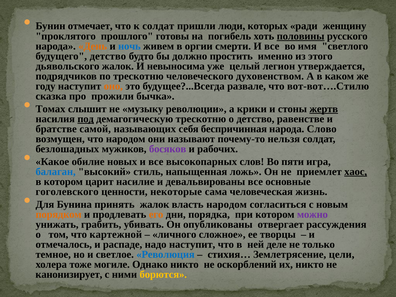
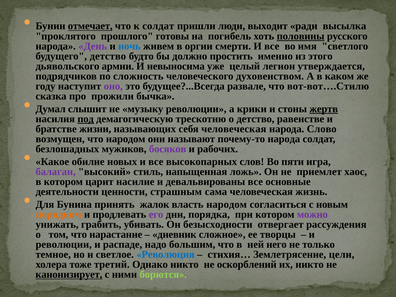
отмечает underline: none -> present (90, 26)
которых: которых -> выходит (268, 26)
женщину: женщину -> высылка (344, 26)
День colour: orange -> purple (93, 46)
дьявольского жалок: жалок -> армии (118, 66)
по трескотню: трескотню -> сложность (138, 76)
оно colour: orange -> purple (113, 86)
Томах: Томах -> Думал (51, 109)
самой: самой -> жизни (95, 129)
себя беспричинная: беспричинная -> человеческая (234, 129)
почему-то нельзя: нельзя -> народа (284, 139)
балаган colour: blue -> purple (56, 172)
хаос underline: present -> none (356, 172)
гоголевского: гоголевского -> деятельности (67, 192)
некоторые: некоторые -> страшным (176, 192)
его colour: orange -> purple (156, 214)
опубликованы: опубликованы -> безысходности (218, 224)
картежной: картежной -> нарастание (116, 234)
личного: личного -> дневник (174, 234)
отмечалось: отмечалось -> революции (64, 244)
надо наступит: наступит -> большим (192, 244)
деле: деле -> него (277, 244)
могиле: могиле -> третий (112, 265)
канонизирует underline: none -> present (69, 275)
борются colour: yellow -> light green (163, 275)
